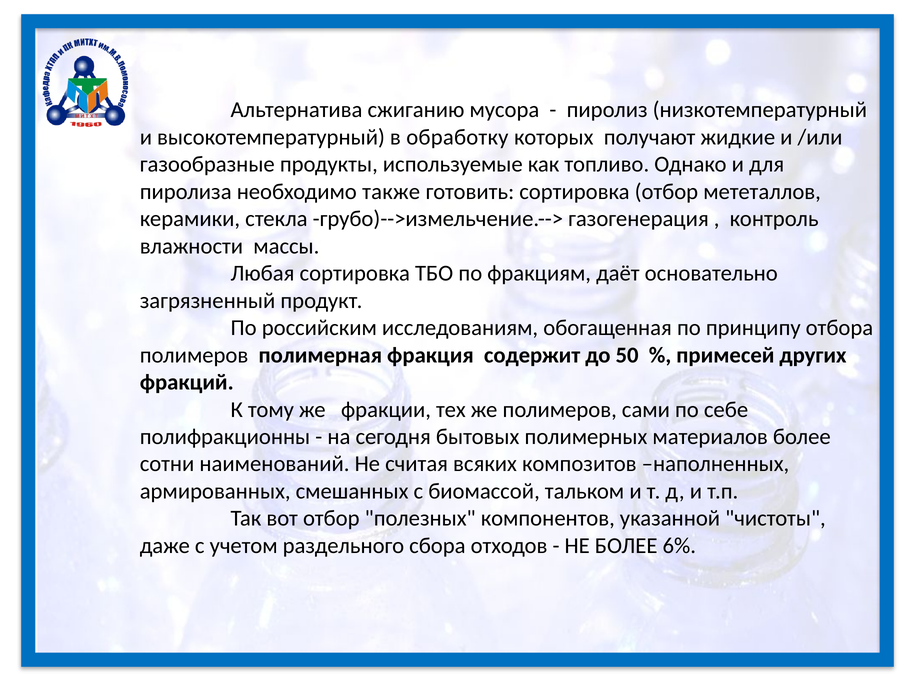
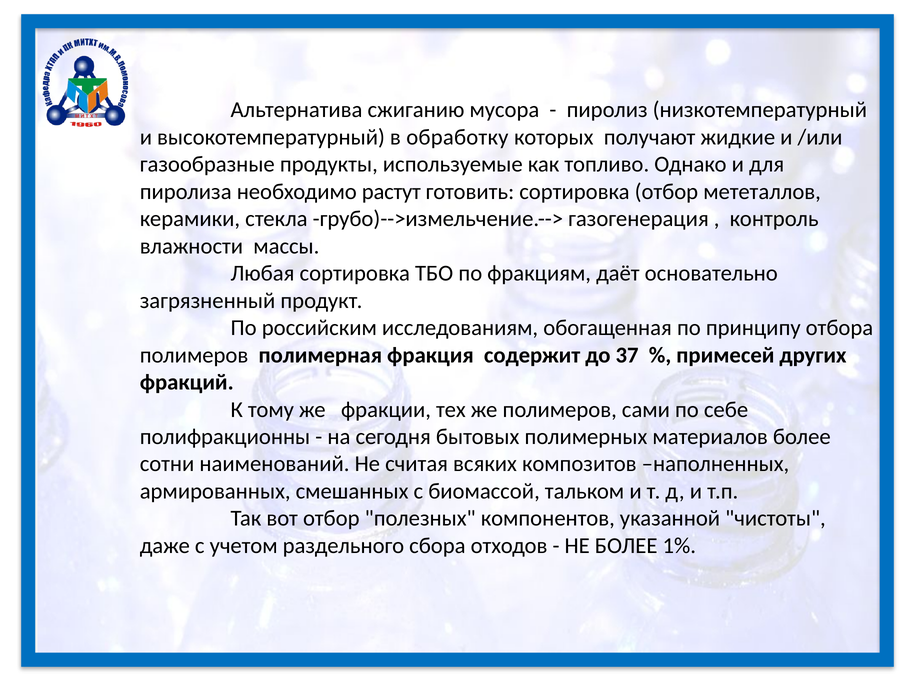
также: также -> растут (391, 192)
50: 50 -> 37 (627, 355)
6%: 6% -> 1% (679, 546)
